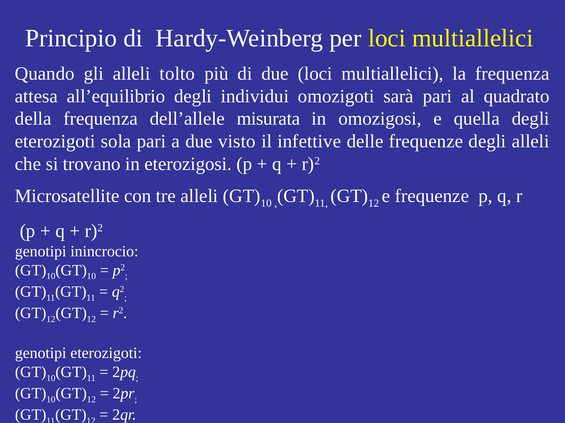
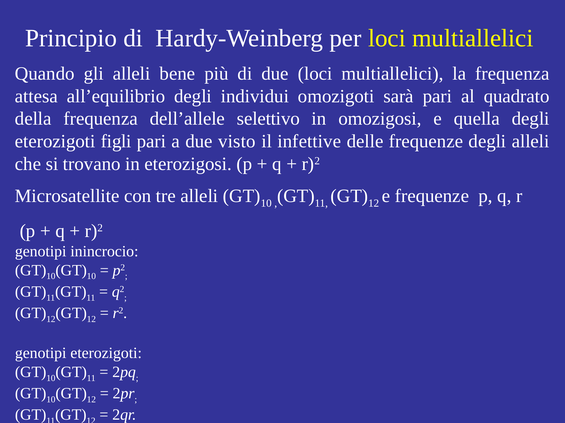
tolto: tolto -> bene (177, 74)
misurata: misurata -> selettivo (268, 119)
sola: sola -> figli (116, 142)
